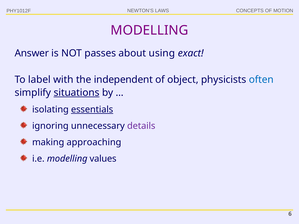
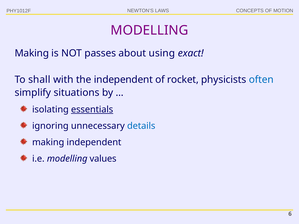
Answer: Answer -> Making (32, 53)
label: label -> shall (39, 80)
object: object -> rocket (183, 80)
situations underline: present -> none (77, 93)
details colour: purple -> blue (141, 126)
making approaching: approaching -> independent (94, 143)
